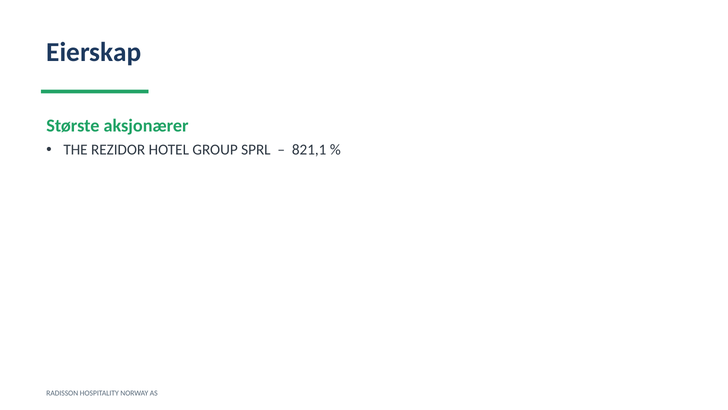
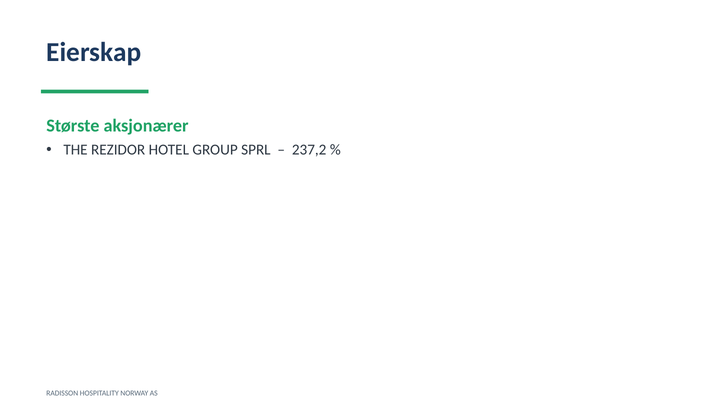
821,1: 821,1 -> 237,2 (309, 150)
